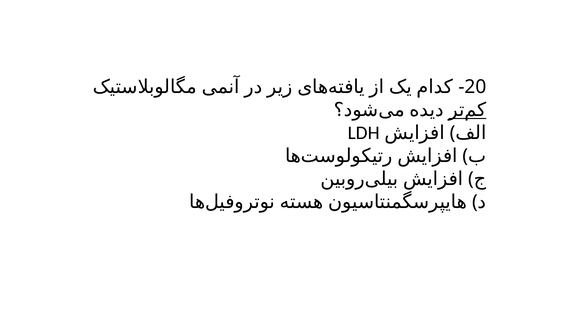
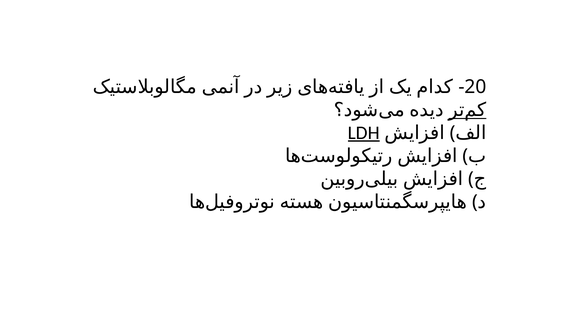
LDH underline: none -> present (364, 133)
